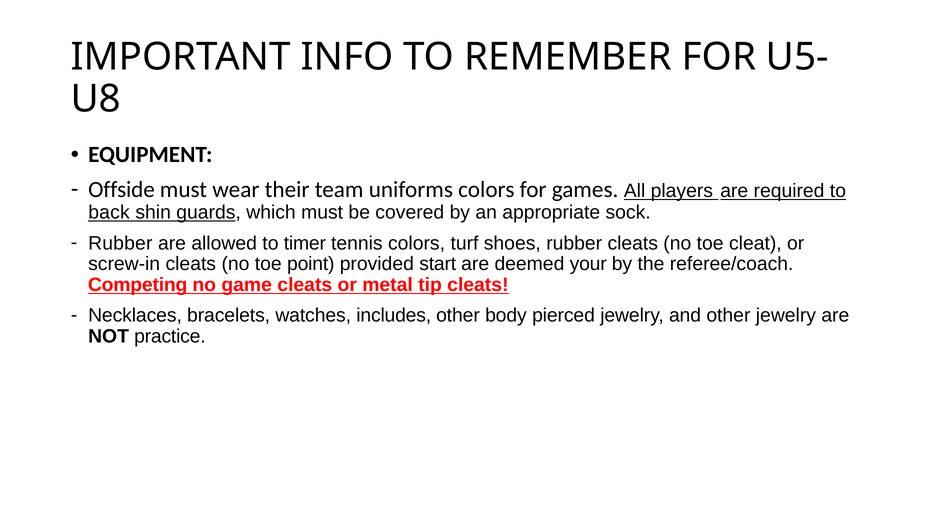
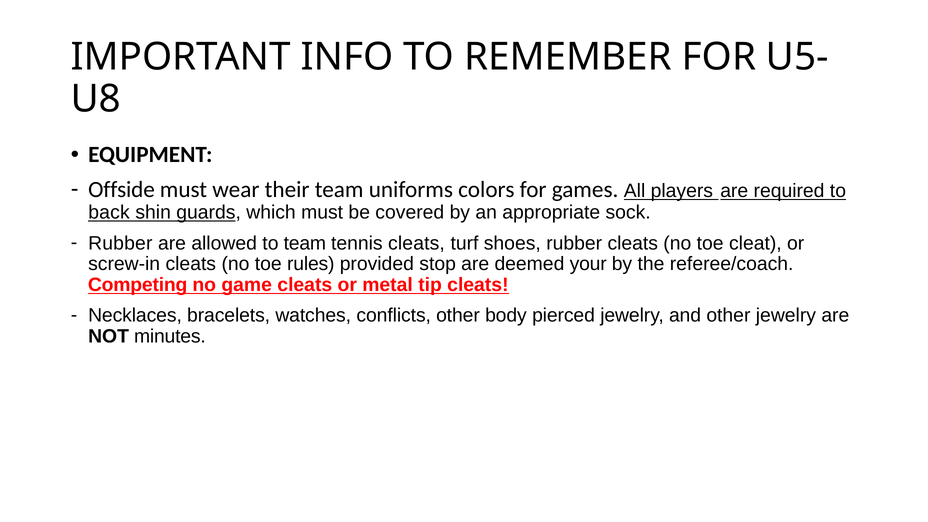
to timer: timer -> team (305, 243)
tennis colors: colors -> cleats (416, 243)
point: point -> rules (311, 264)
start: start -> stop (438, 264)
includes: includes -> conflicts (394, 316)
practice: practice -> minutes (170, 336)
